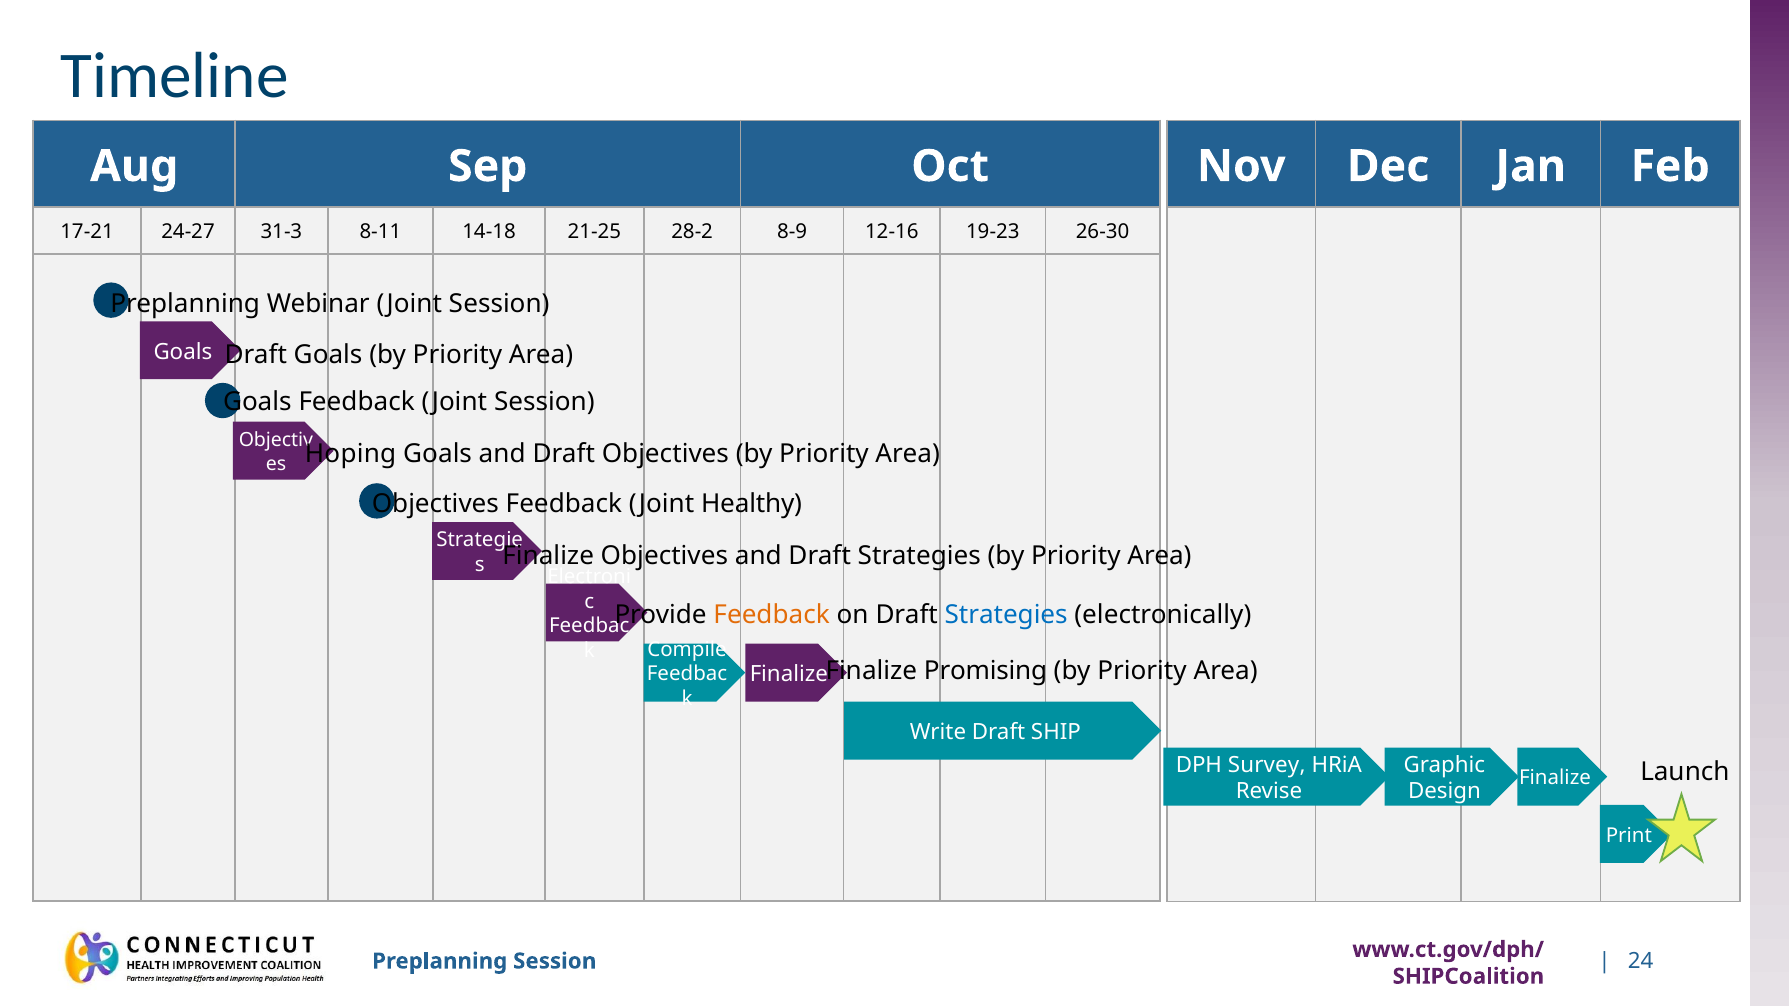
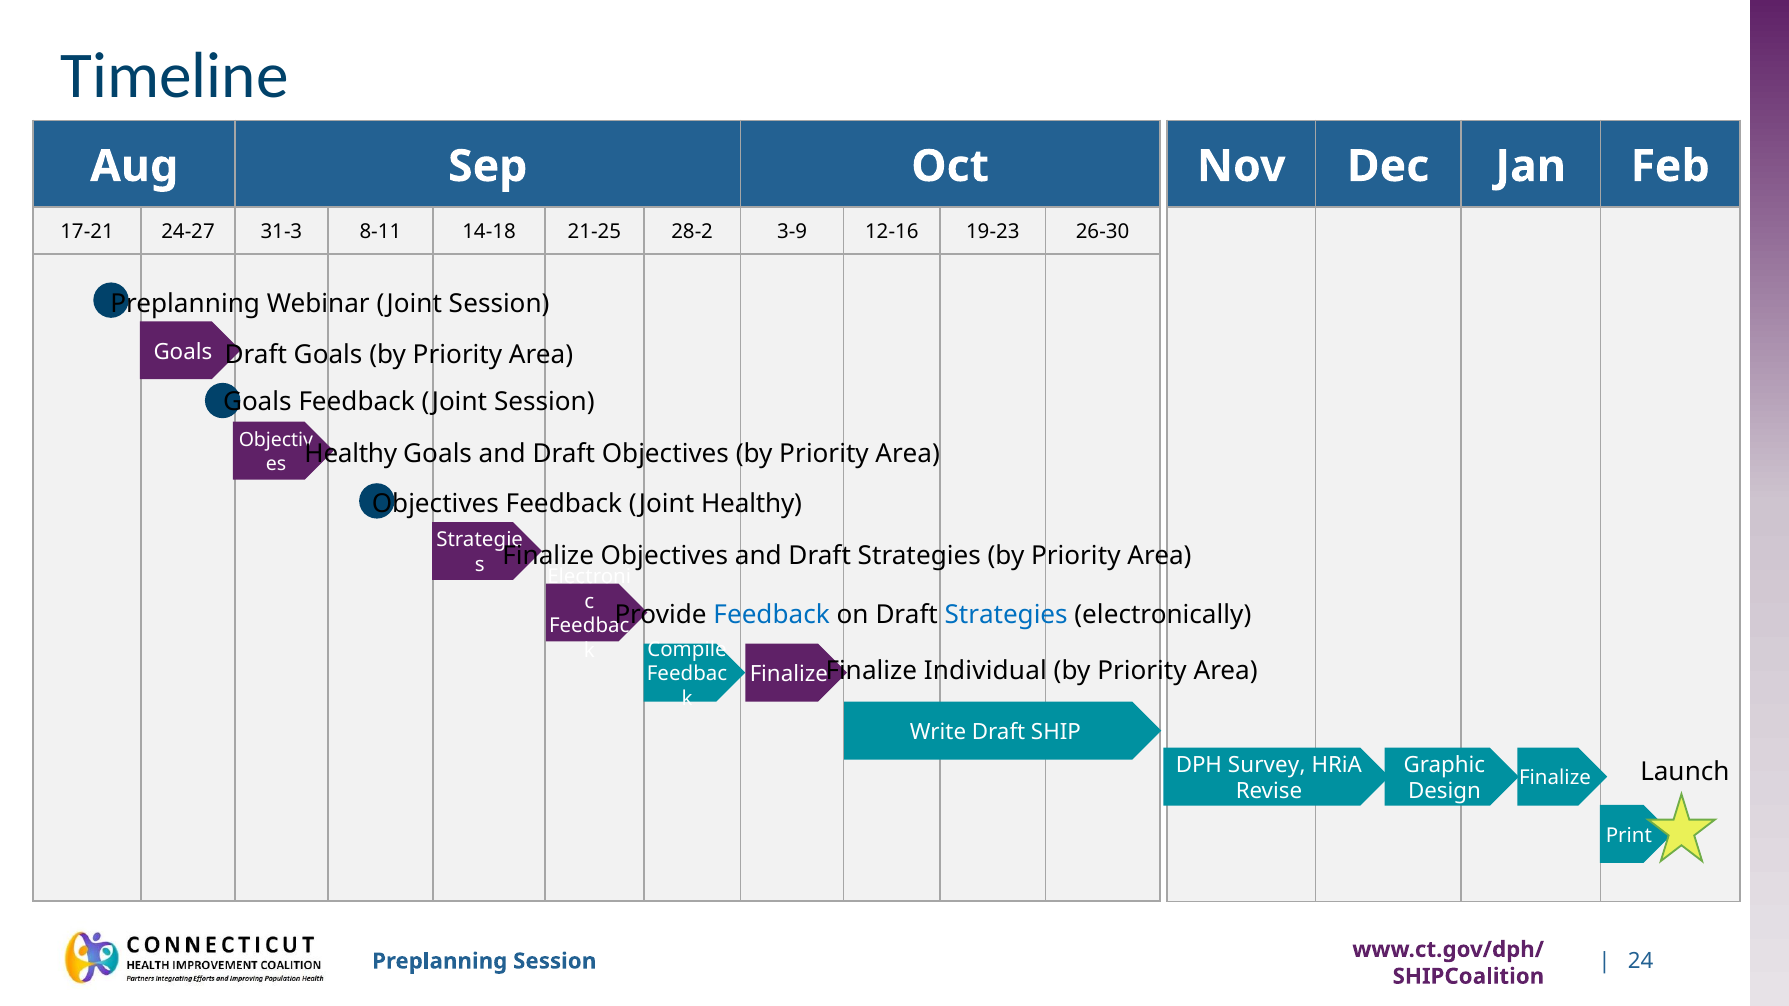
8-9: 8-9 -> 3-9 (792, 232)
Hoping: Hoping -> Healthy (351, 454)
Feedback colour: orange -> blue (772, 615)
Promising: Promising -> Individual (985, 671)
